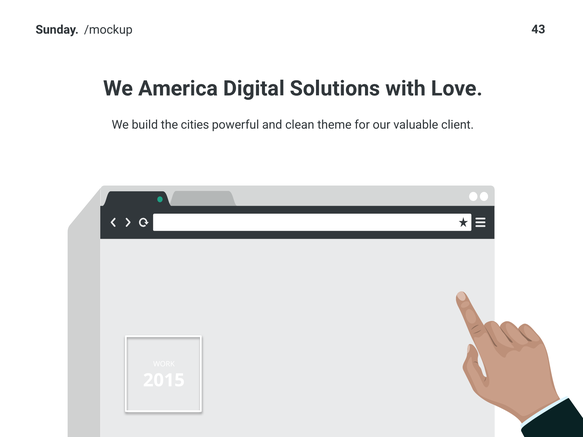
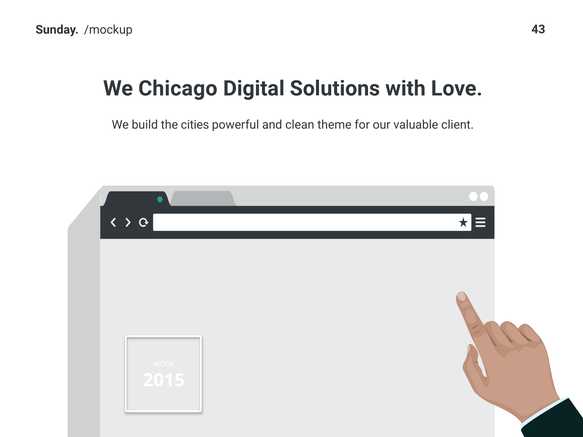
America: America -> Chicago (178, 89)
